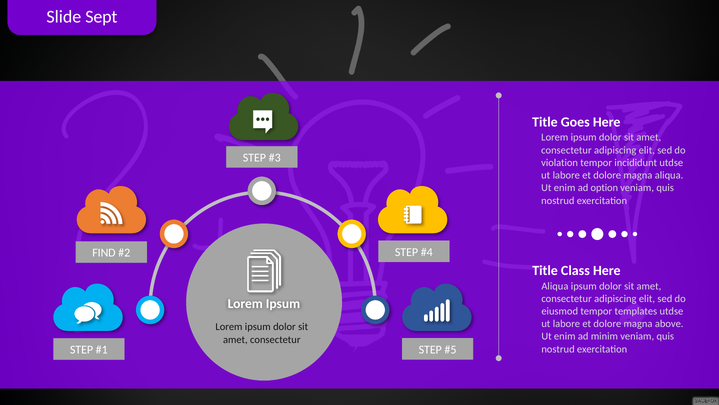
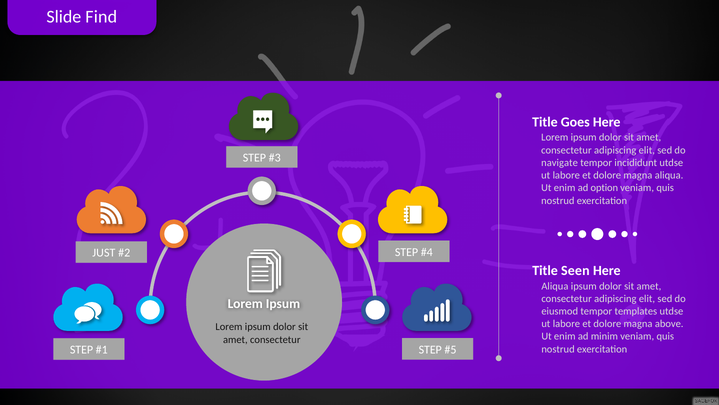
Sept: Sept -> Find (101, 17)
violation: violation -> navigate (560, 162)
FIND: FIND -> JUST (104, 253)
Class: Class -> Seen (575, 270)
